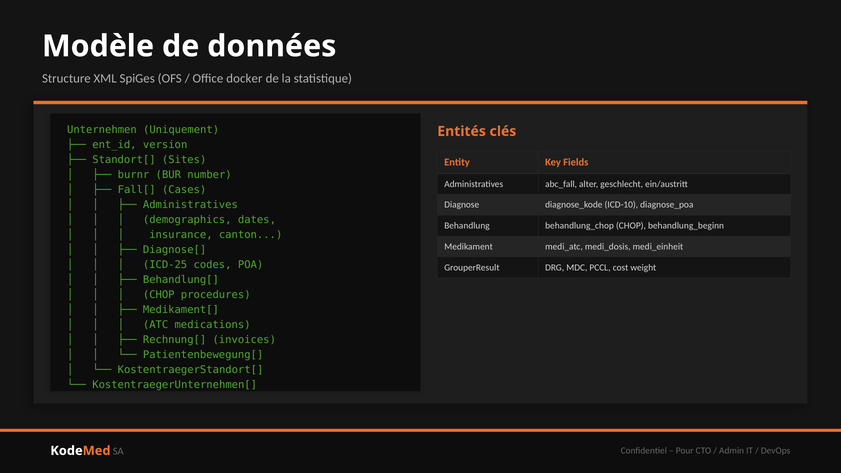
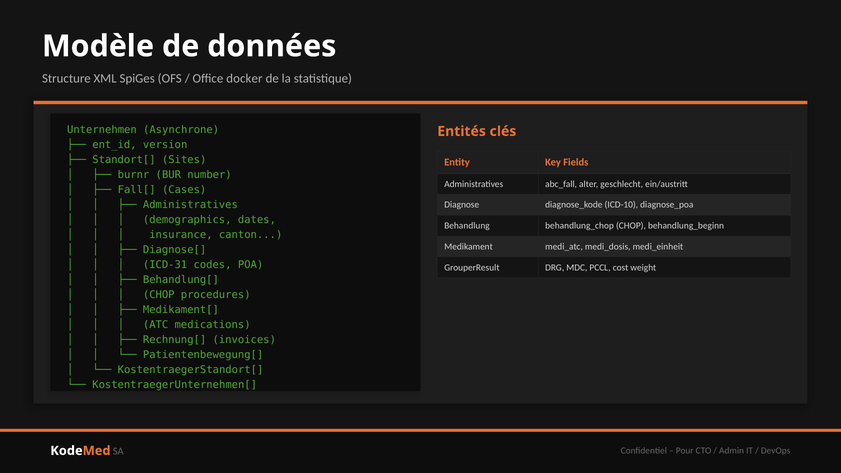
Uniquement: Uniquement -> Asynchrone (181, 130)
ICD-25: ICD-25 -> ICD-31 (165, 265)
